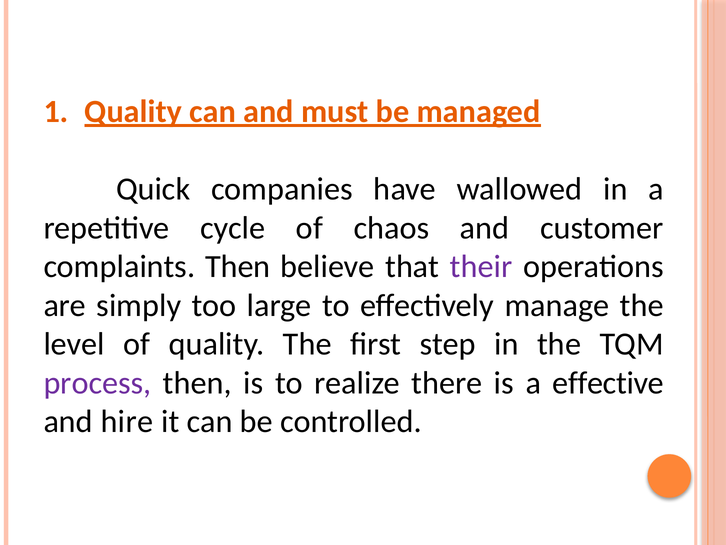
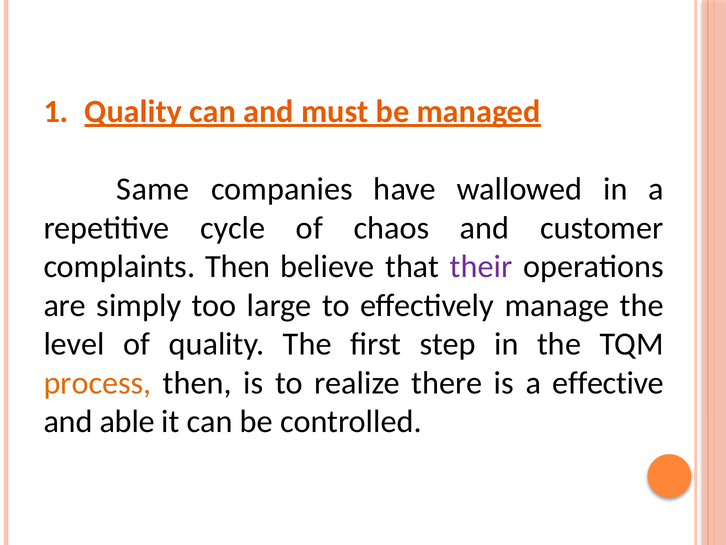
Quick: Quick -> Same (153, 189)
process colour: purple -> orange (97, 383)
hire: hire -> able (127, 421)
